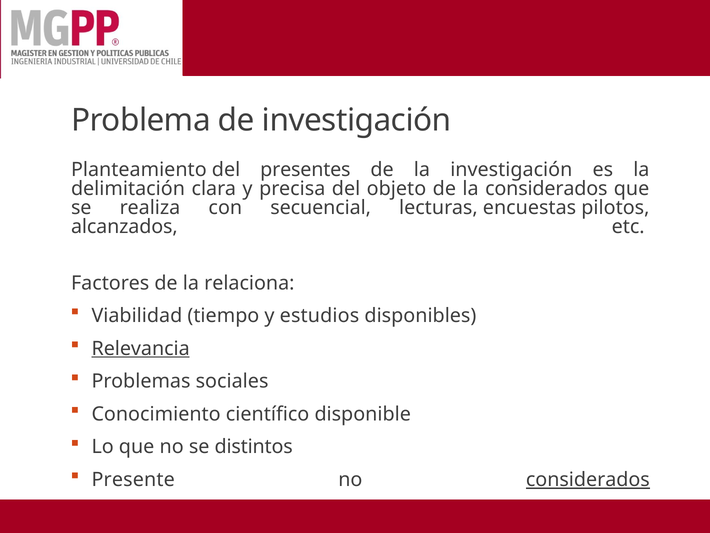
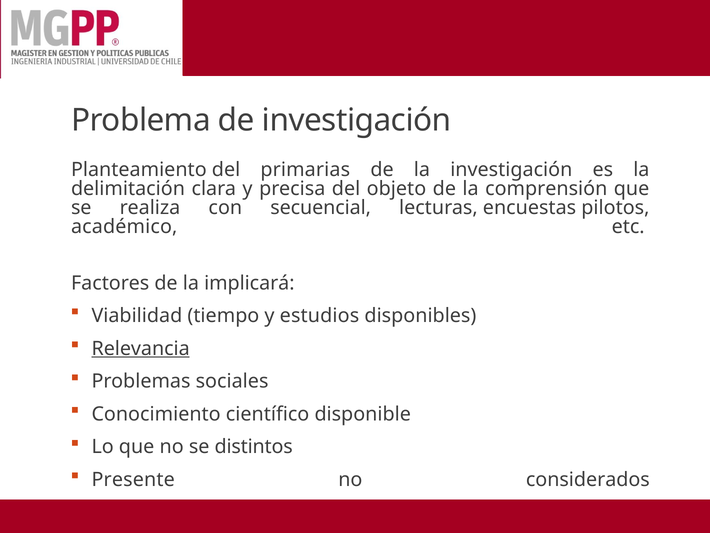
presentes: presentes -> primarias (305, 169)
la considerados: considerados -> comprensión (546, 188)
alcanzados: alcanzados -> académico (124, 226)
relaciona: relaciona -> implicará (249, 283)
considerados underline: present -> none (588, 479)
